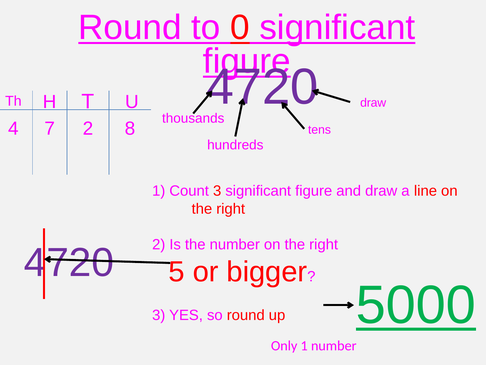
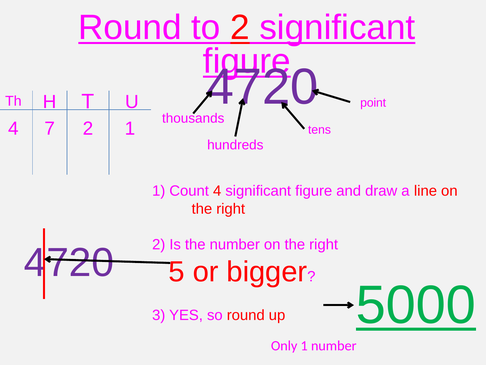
to 0: 0 -> 2 (240, 27)
draw: draw -> point (373, 103)
2 8: 8 -> 1 (130, 128)
Count 3: 3 -> 4 (217, 191)
